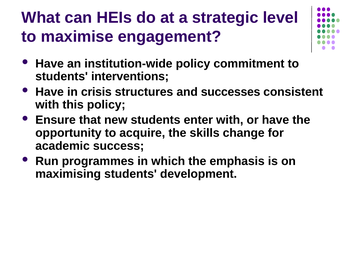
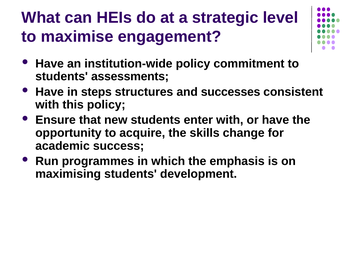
interventions: interventions -> assessments (130, 76)
crisis: crisis -> steps (96, 92)
